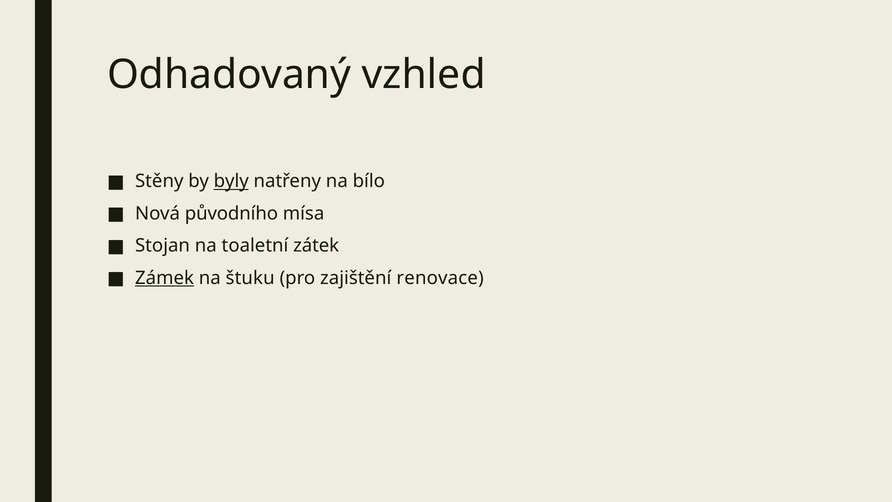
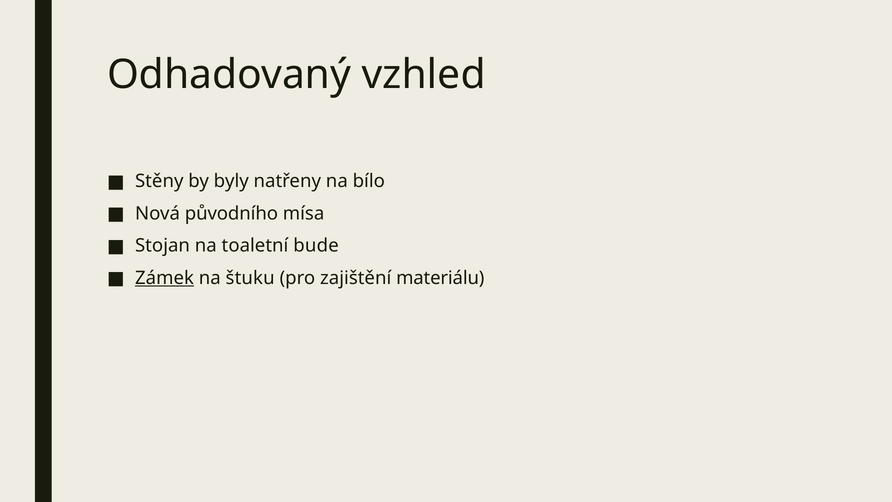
byly underline: present -> none (231, 181)
zátek: zátek -> bude (316, 246)
renovace: renovace -> materiálu (440, 278)
